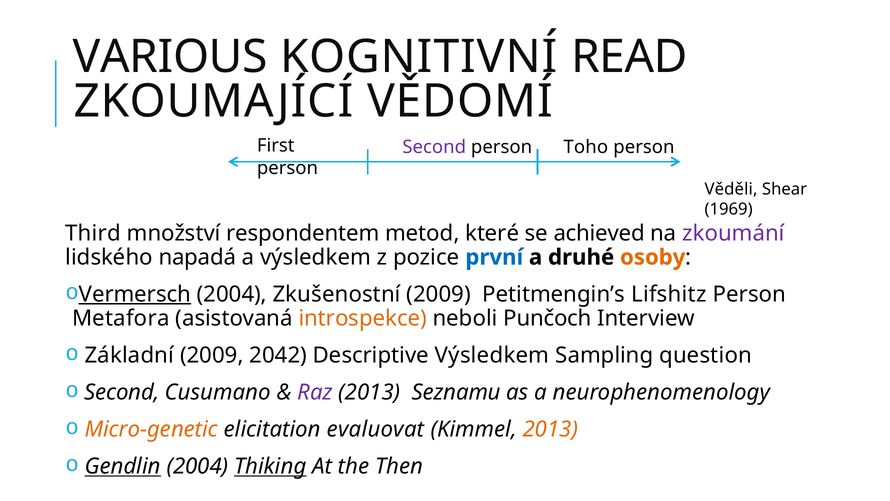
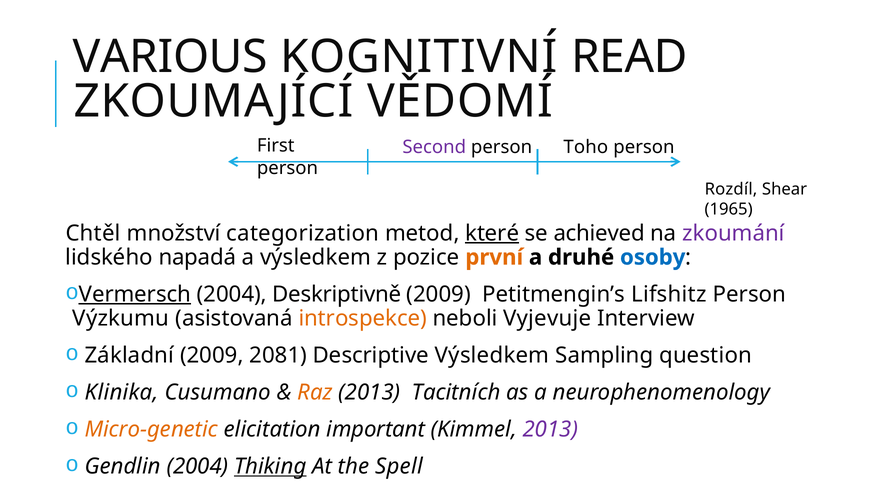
Věděli: Věděli -> Rozdíl (731, 189)
1969: 1969 -> 1965 (729, 209)
Third: Third -> Chtěl (93, 233)
respondentem: respondentem -> categorization (303, 233)
které underline: none -> present (492, 233)
první colour: blue -> orange (494, 257)
osoby colour: orange -> blue (653, 257)
Zkušenostní: Zkušenostní -> Deskriptivně (337, 294)
Metafora: Metafora -> Výzkumu (121, 318)
Punčoch: Punčoch -> Vyjevuje (547, 318)
2042: 2042 -> 2081 (278, 355)
Second: Second -> Klinika (122, 392)
Raz colour: purple -> orange (315, 392)
Seznamu: Seznamu -> Tacitních (456, 392)
evaluovat: evaluovat -> important (376, 429)
2013 colour: orange -> purple (550, 429)
Gendlin underline: present -> none (123, 466)
Then: Then -> Spell (399, 466)
